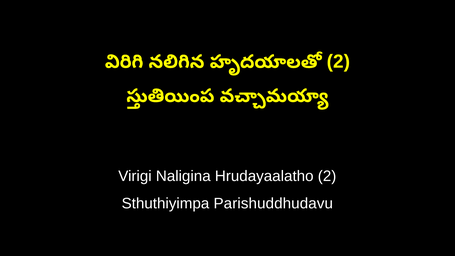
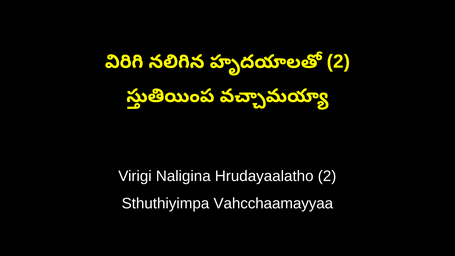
Parishuddhudavu: Parishuddhudavu -> Vahcchaamayyaa (273, 204)
